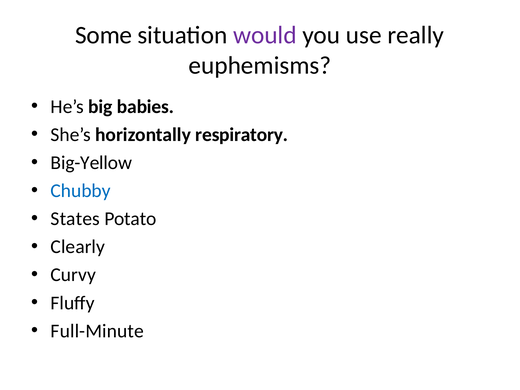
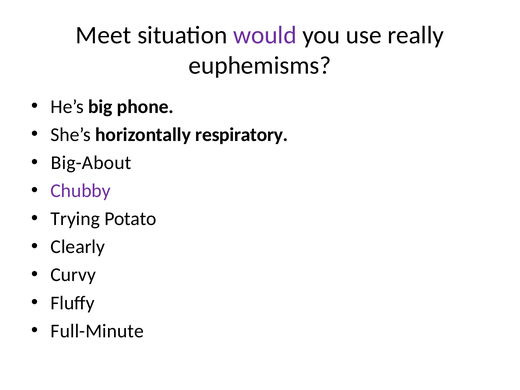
Some: Some -> Meet (103, 35)
babies: babies -> phone (145, 107)
Big-Yellow: Big-Yellow -> Big-About (91, 163)
Chubby colour: blue -> purple (81, 191)
States: States -> Trying (75, 219)
